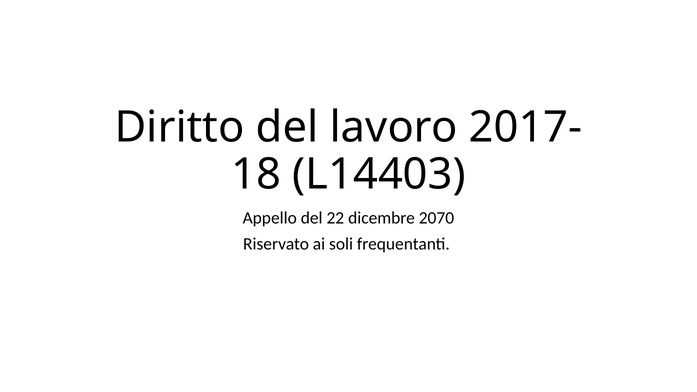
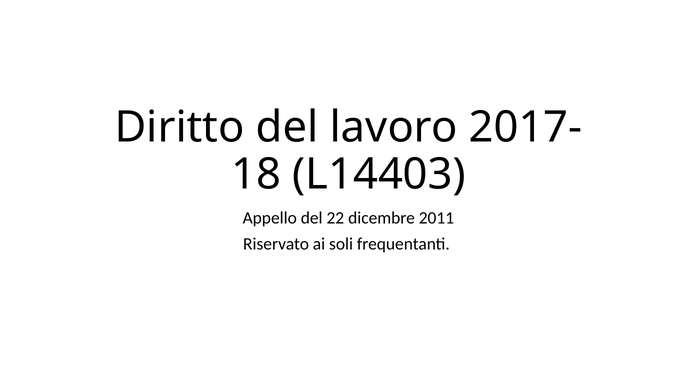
2070: 2070 -> 2011 (436, 218)
